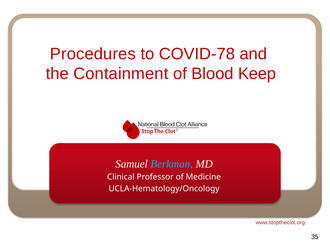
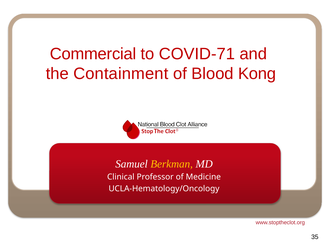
Procedures: Procedures -> Commercial (93, 54)
COVID-78: COVID-78 -> COVID-71 (197, 54)
Keep: Keep -> Kong (257, 74)
Berkman colour: light blue -> yellow (172, 164)
